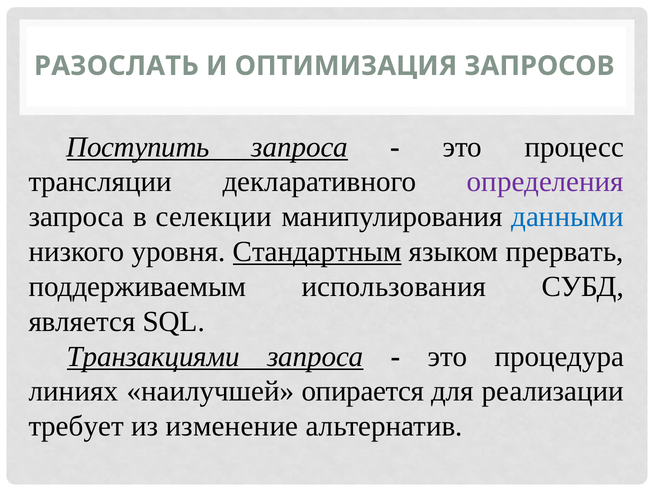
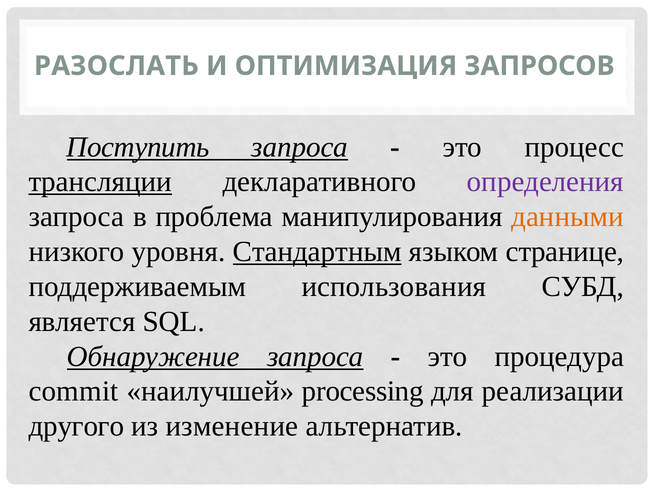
трансляции underline: none -> present (100, 182)
селекции: селекции -> проблема (214, 217)
данными colour: blue -> orange (567, 217)
прервать: прервать -> странице (565, 251)
Транзакциями: Транзакциями -> Обнаружение (153, 356)
линиях: линиях -> commit (74, 391)
опирается: опирается -> processing (363, 391)
требует: требует -> другого (76, 426)
